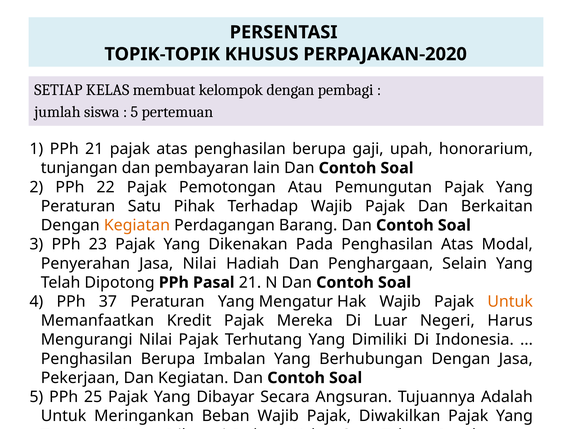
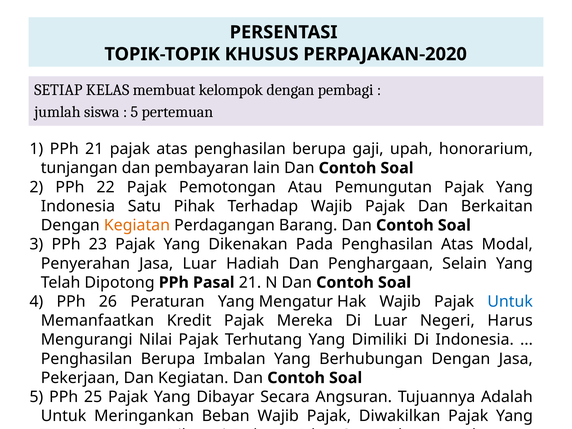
Peraturan: Peraturan -> Indonesia (78, 206)
Jasa Nilai: Nilai -> Luar (200, 263)
37: 37 -> 26 (108, 302)
Untuk colour: orange -> blue (510, 302)
